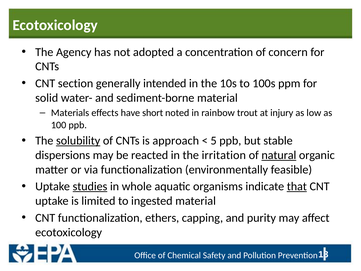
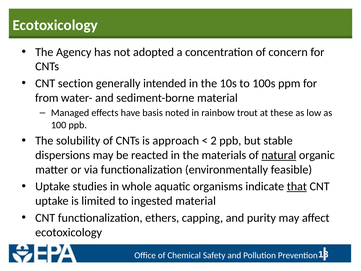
solid: solid -> from (47, 98)
Materials: Materials -> Managed (70, 113)
short: short -> basis (153, 113)
injury: injury -> these (282, 113)
solubility underline: present -> none (78, 141)
5: 5 -> 2 (214, 141)
irritation: irritation -> materials (224, 155)
studies underline: present -> none (90, 186)
